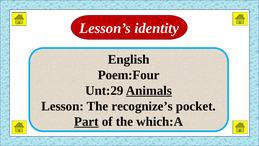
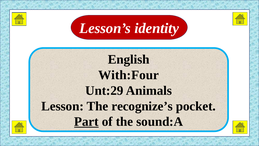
Poem:Four: Poem:Four -> With:Four (129, 75)
Animals underline: present -> none (149, 90)
which:A: which:A -> sound:A (160, 121)
